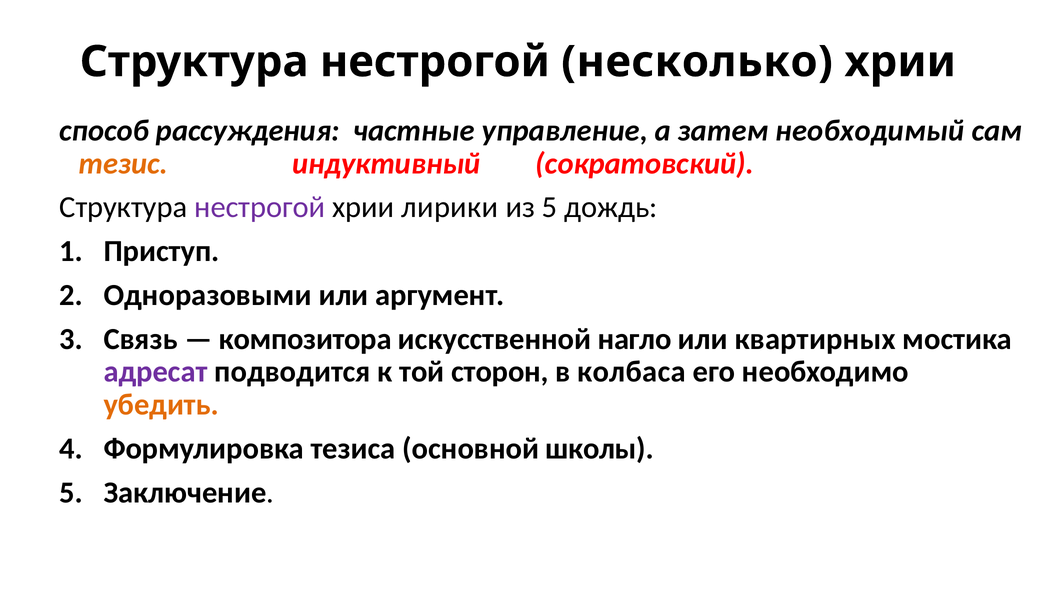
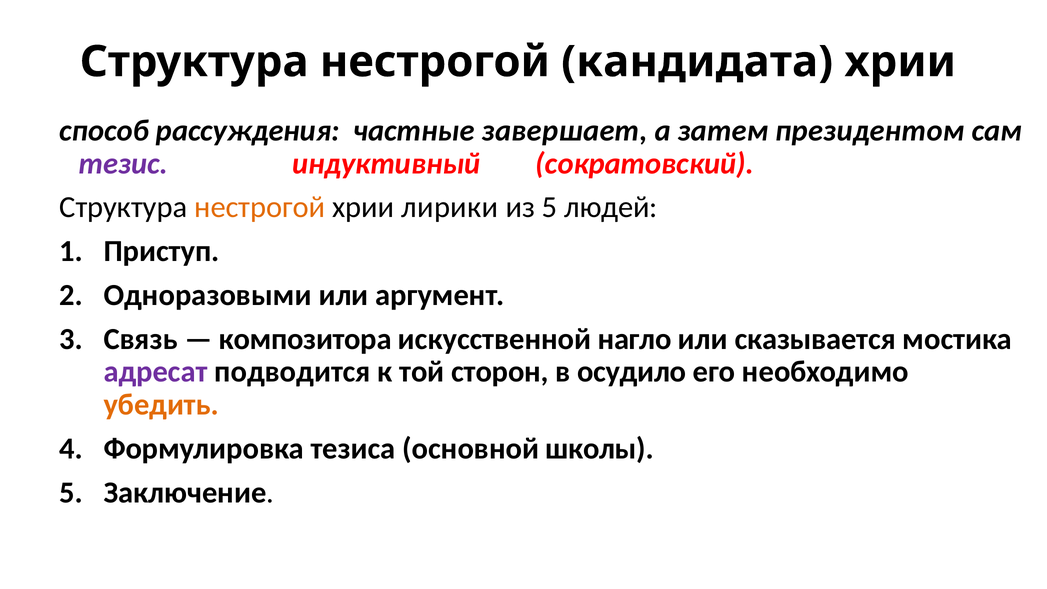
несколько: несколько -> кандидата (697, 62)
управление: управление -> завершает (565, 131)
необходимый: необходимый -> президентом (870, 131)
тезис colour: orange -> purple (124, 164)
нестрогой colour: purple -> orange (260, 207)
дождь: дождь -> людей (611, 207)
квартирных: квартирных -> сказывается (815, 339)
колбаса: колбаса -> осудило (632, 372)
